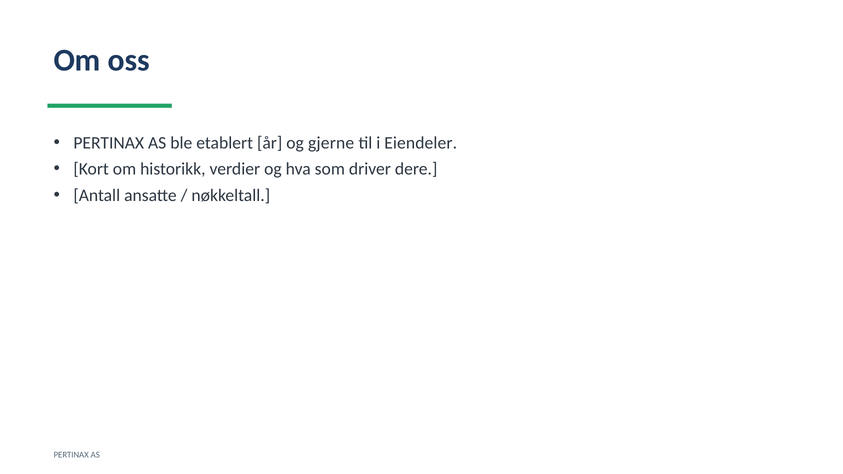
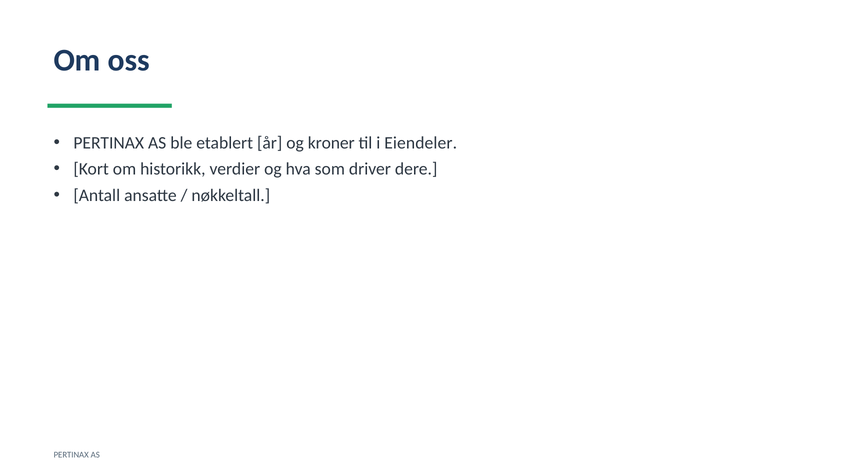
gjerne: gjerne -> kroner (331, 143)
